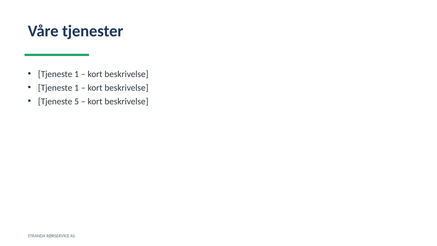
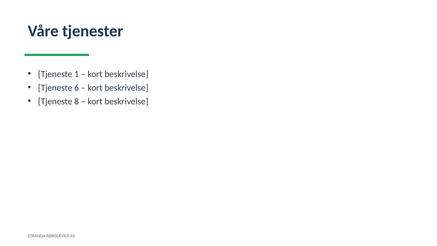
1: 1 -> 6 (77, 88)
5: 5 -> 8 (77, 101)
